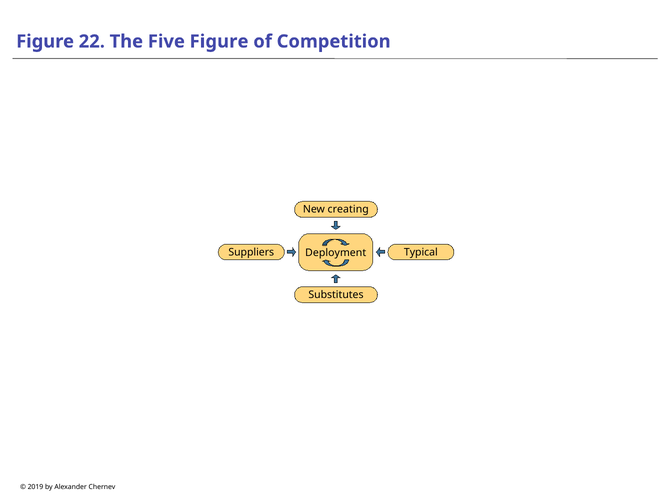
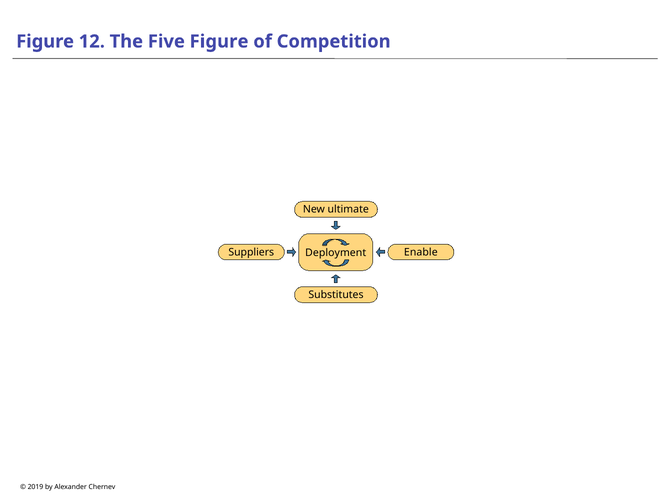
22: 22 -> 12 (92, 41)
creating: creating -> ultimate (348, 209)
Typical: Typical -> Enable (421, 252)
